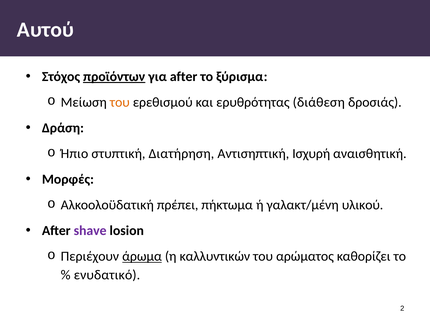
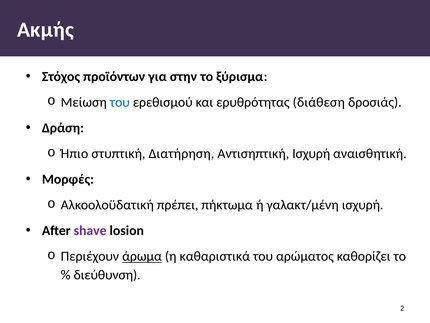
Αυτού: Αυτού -> Ακμής (45, 30)
προϊόντων underline: present -> none (114, 76)
για after: after -> στην (183, 76)
του colour: orange -> blue (120, 102)
γαλακτ/μένη υλικού: υλικού -> ισχυρή (363, 205)
καλλυντικών: καλλυντικών -> καθαριστικά (215, 256)
ενυδατικό: ενυδατικό -> διεύθυνση (107, 275)
